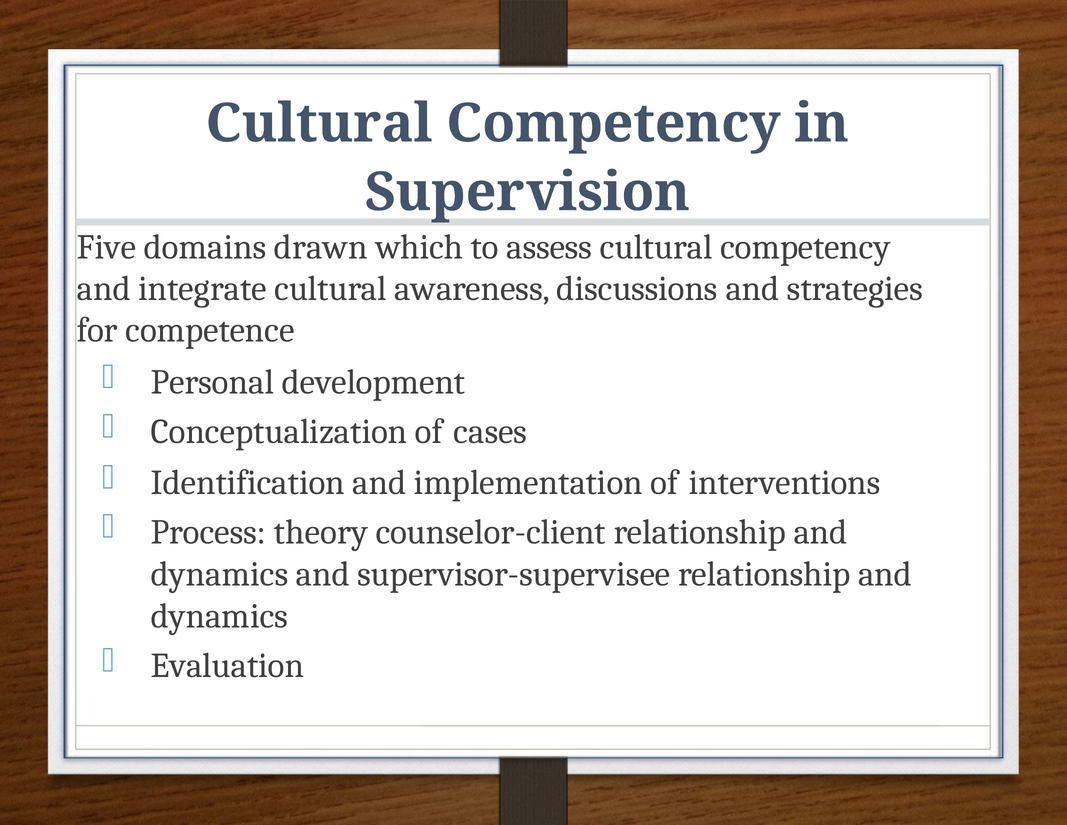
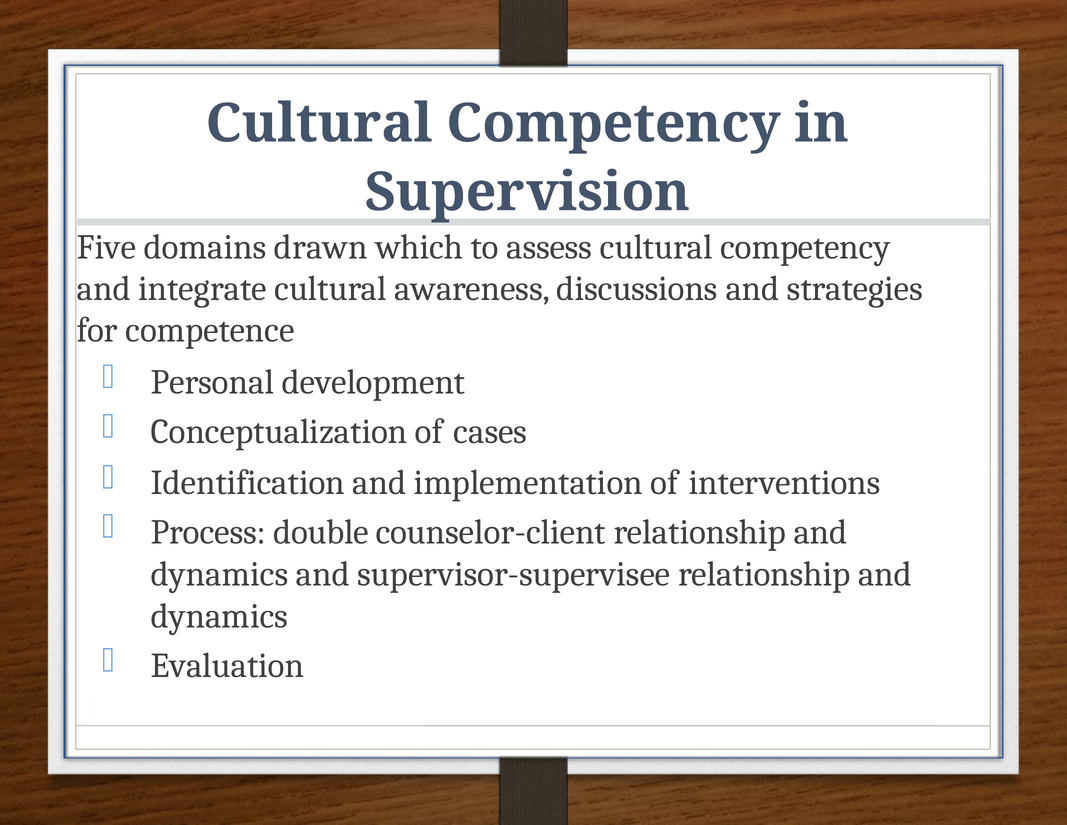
theory: theory -> double (321, 532)
